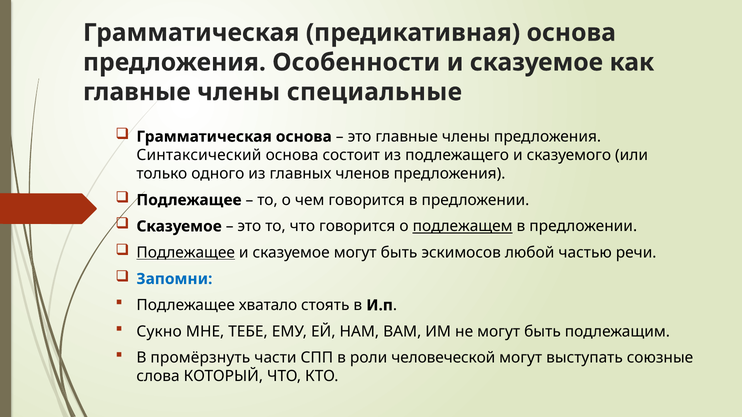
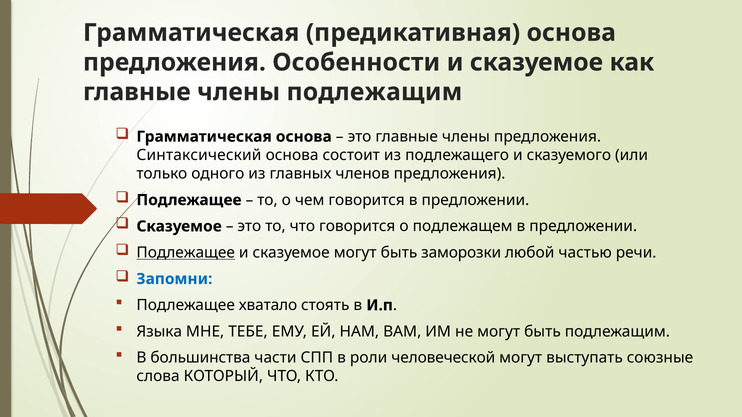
члены специальные: специальные -> подлежащим (374, 92)
подлежащем underline: present -> none (463, 227)
эскимосов: эскимосов -> заморозки (461, 253)
Сукно: Сукно -> Языка (159, 332)
промёрзнуть: промёрзнуть -> большинства (200, 358)
